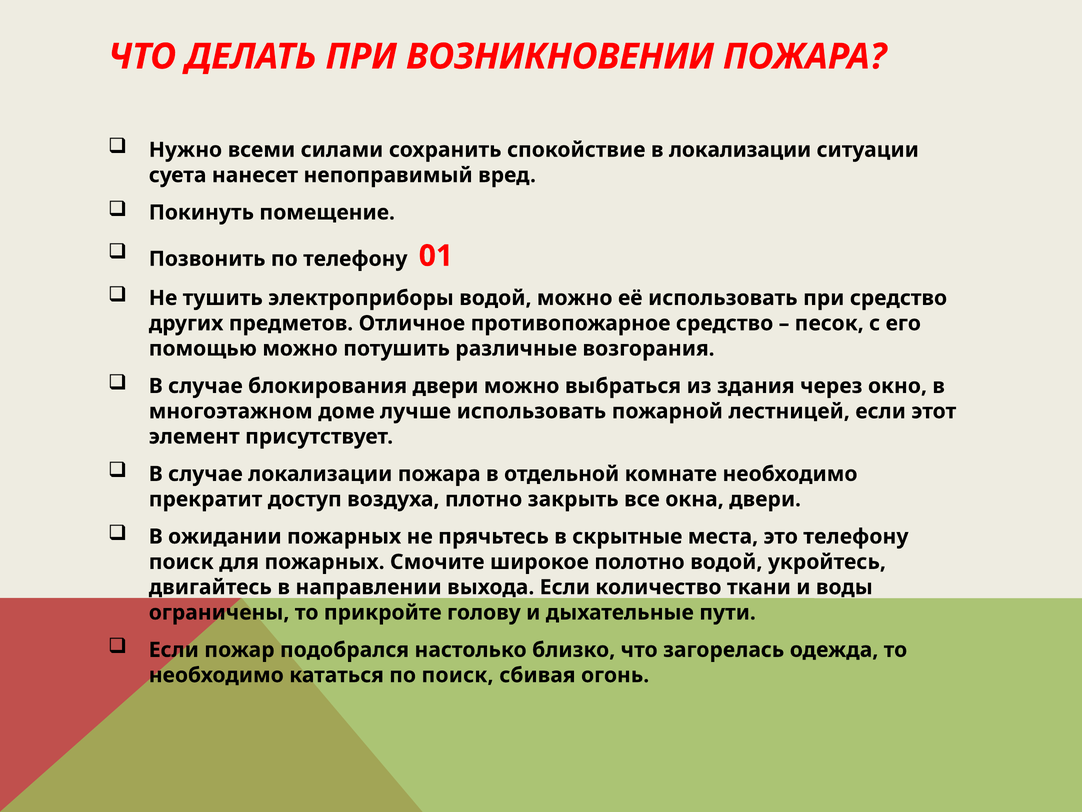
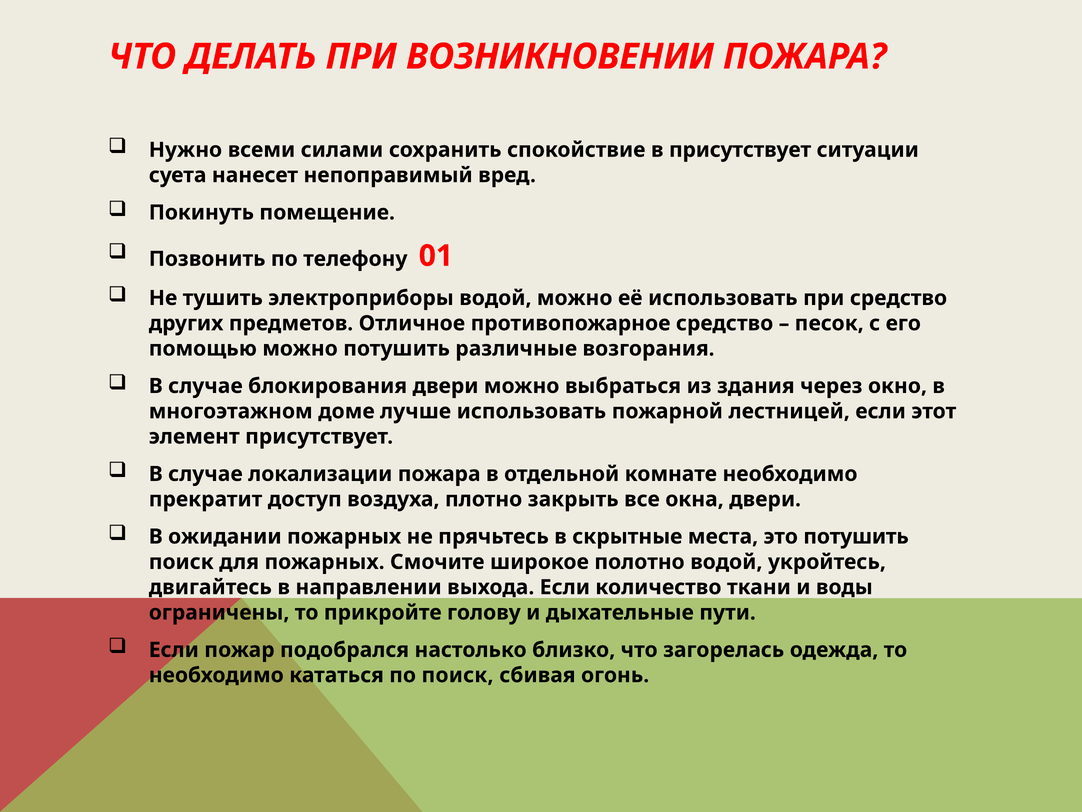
в локализации: локализации -> присутствует (740, 150)
это телефону: телефону -> потушить (856, 536)
